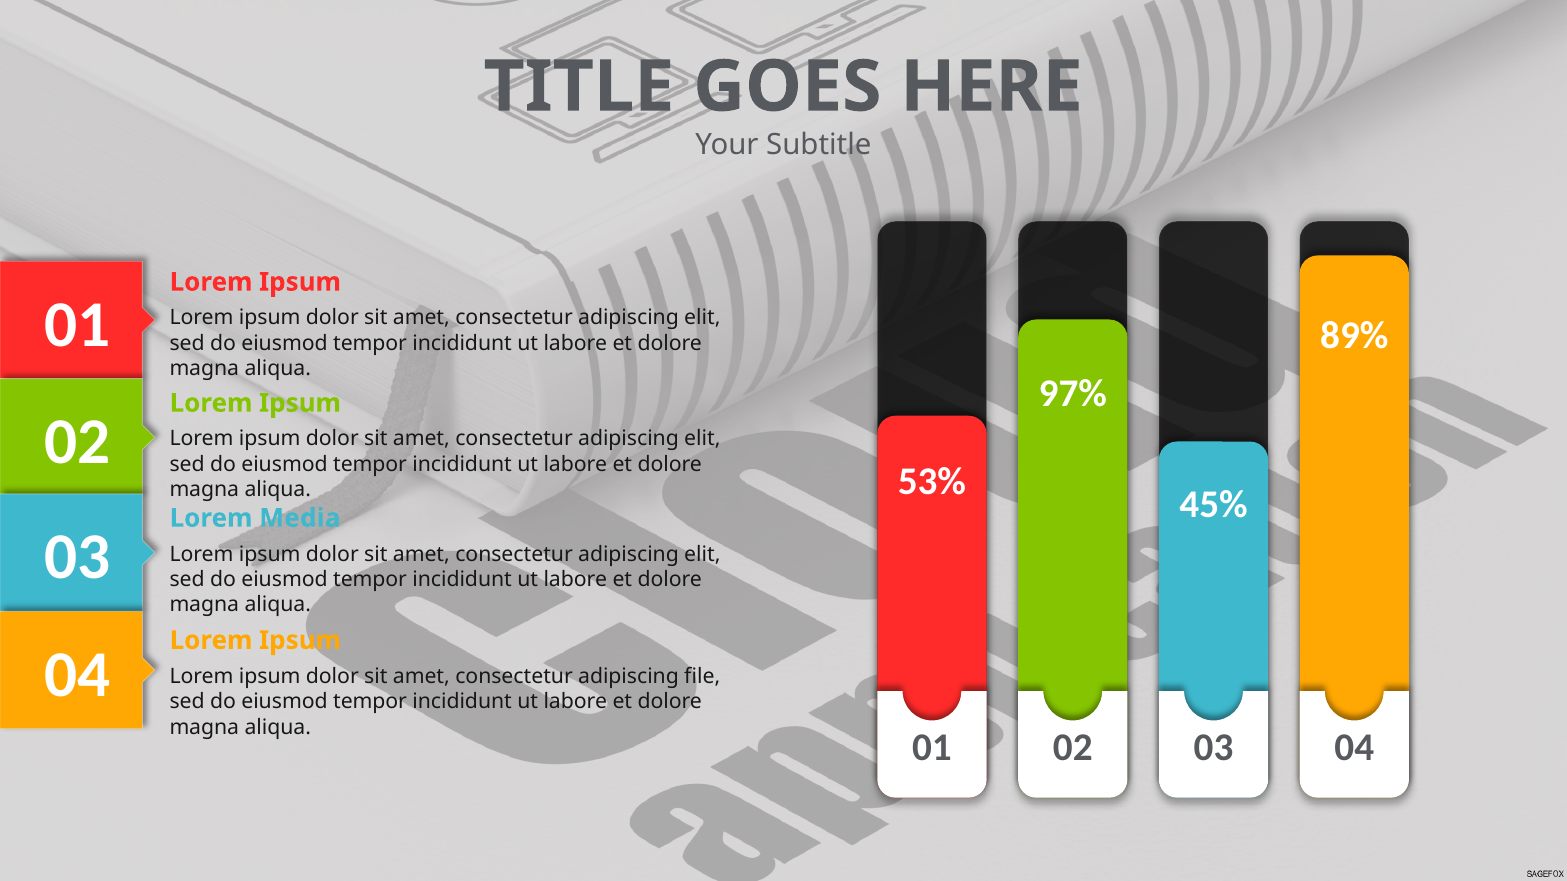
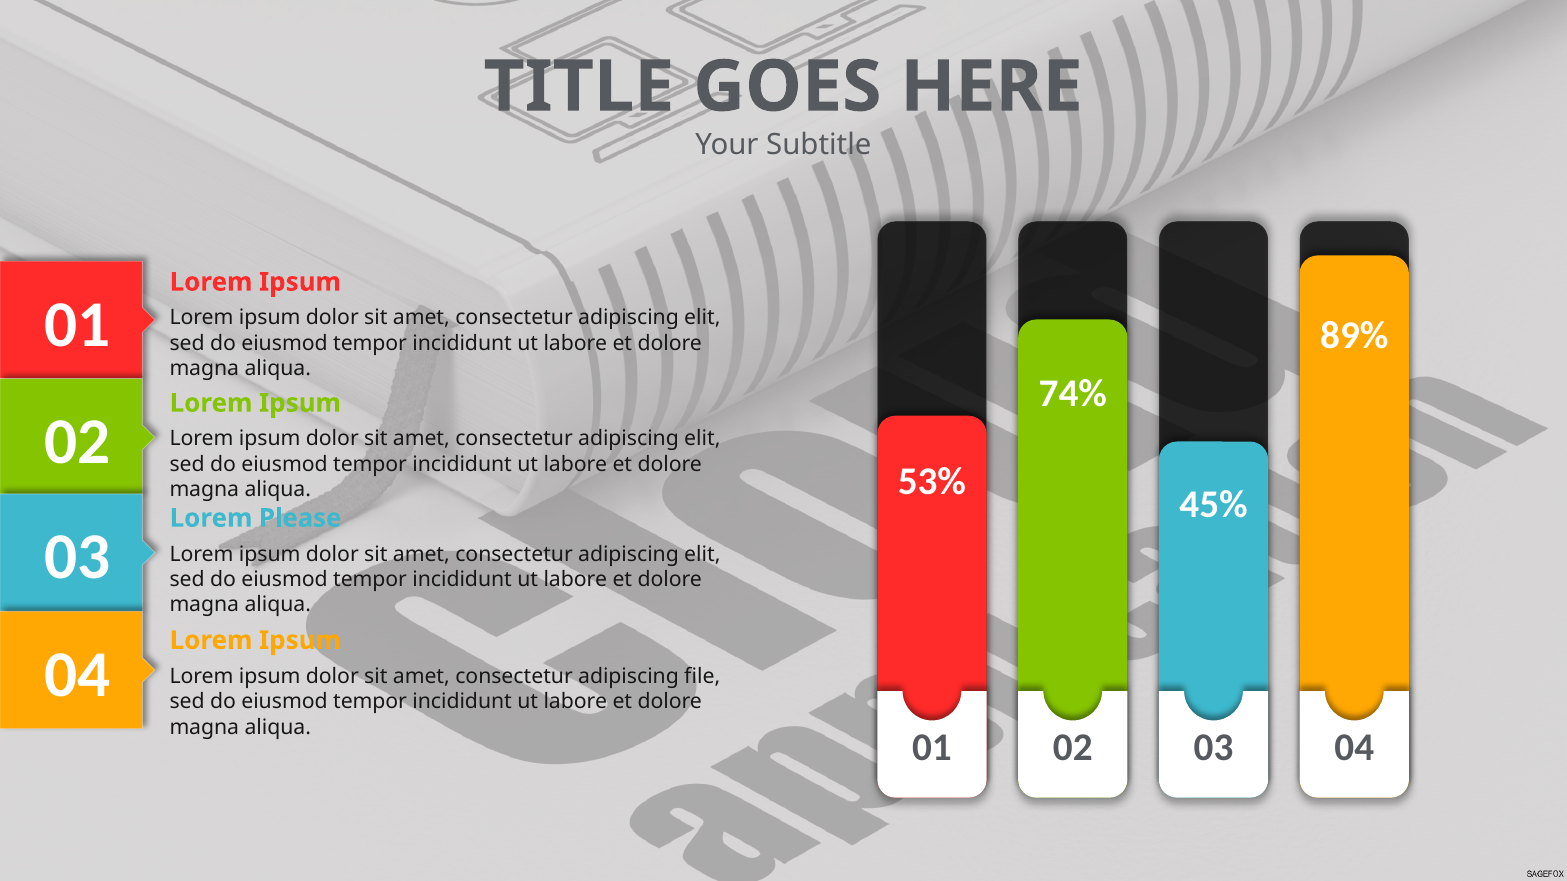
97%: 97% -> 74% (1073, 394)
Media: Media -> Please (300, 518)
